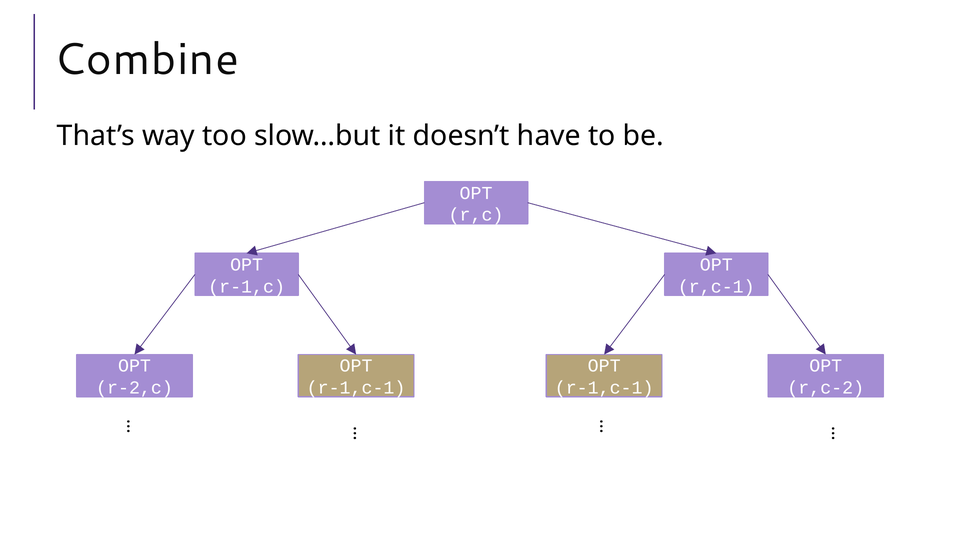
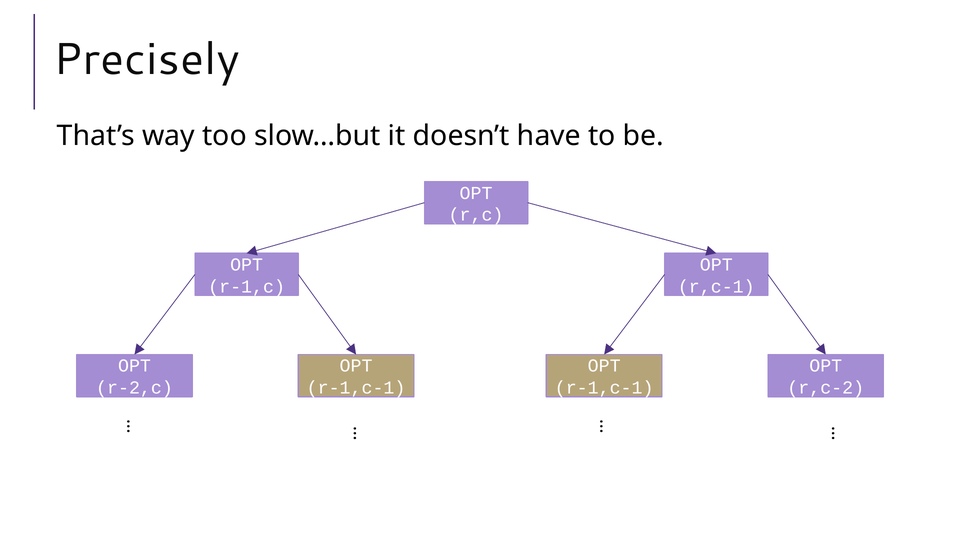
Combine: Combine -> Precisely (147, 60)
